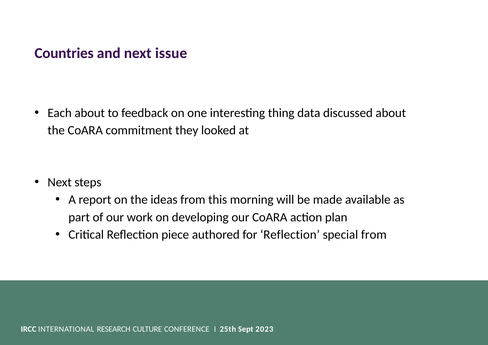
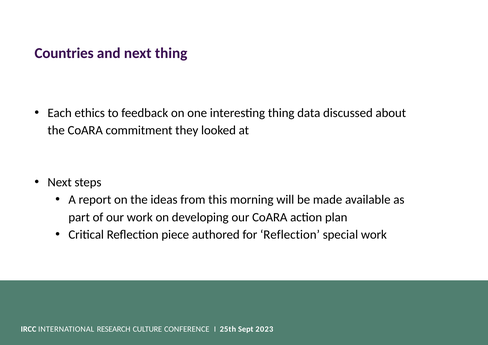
next issue: issue -> thing (171, 53)
Each about: about -> ethics (90, 113)
special from: from -> work (374, 235)
